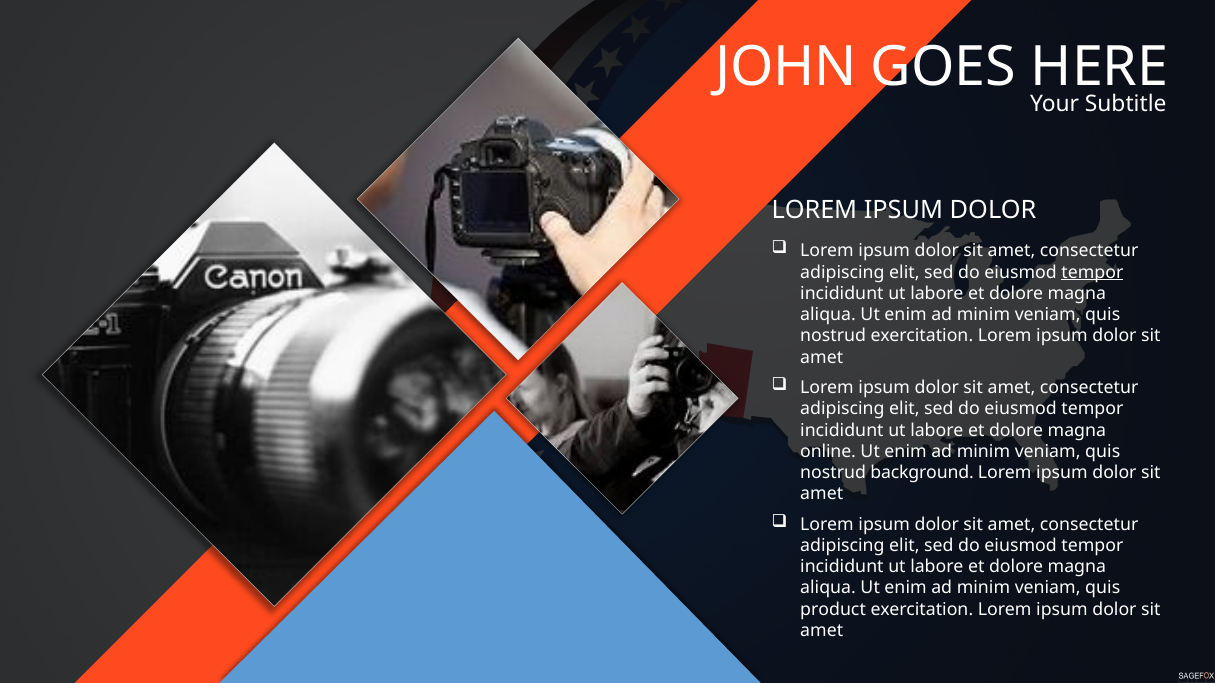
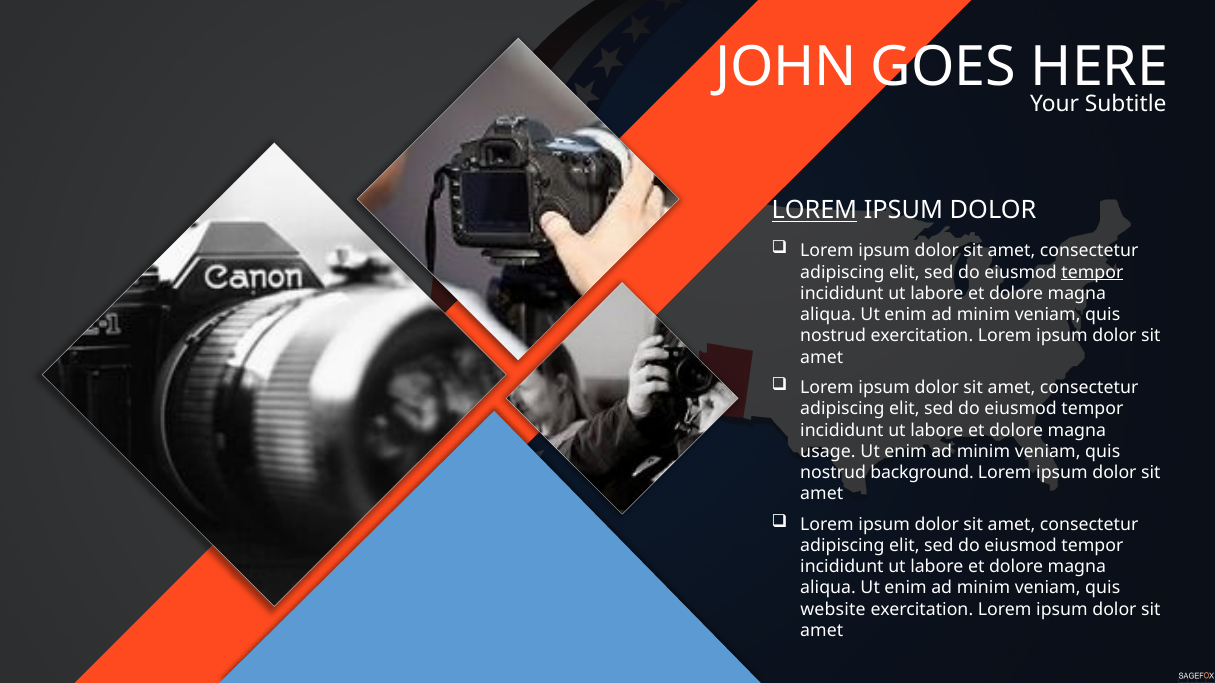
LOREM underline: none -> present (814, 211)
online: online -> usage (828, 452)
product: product -> website (833, 610)
